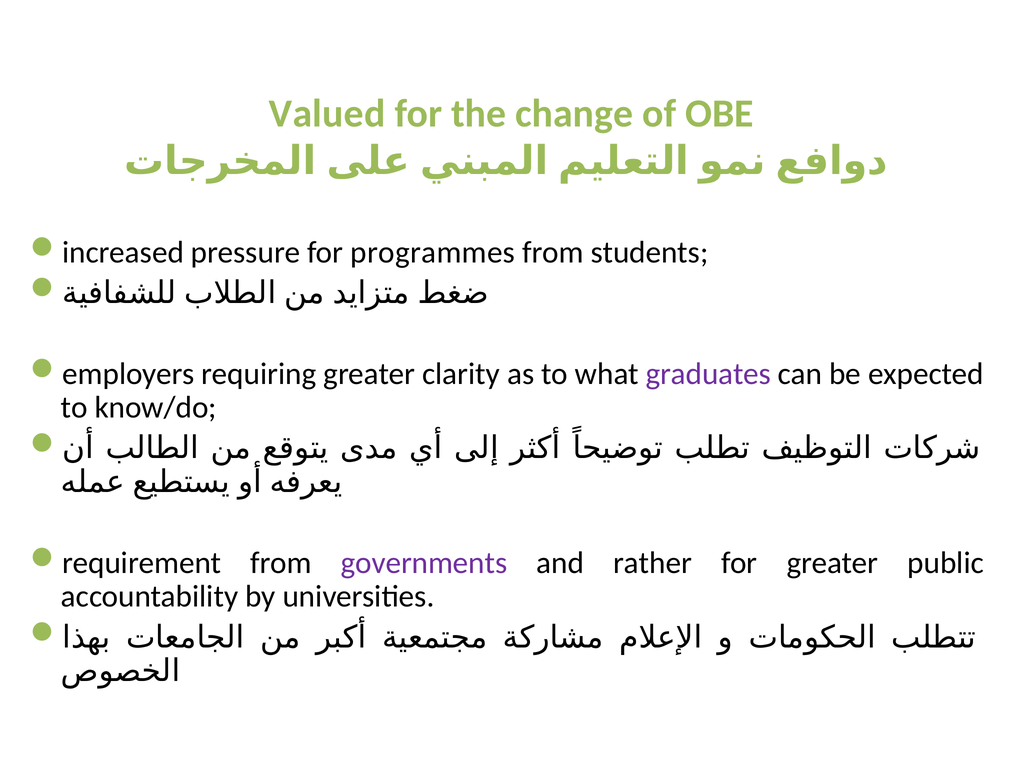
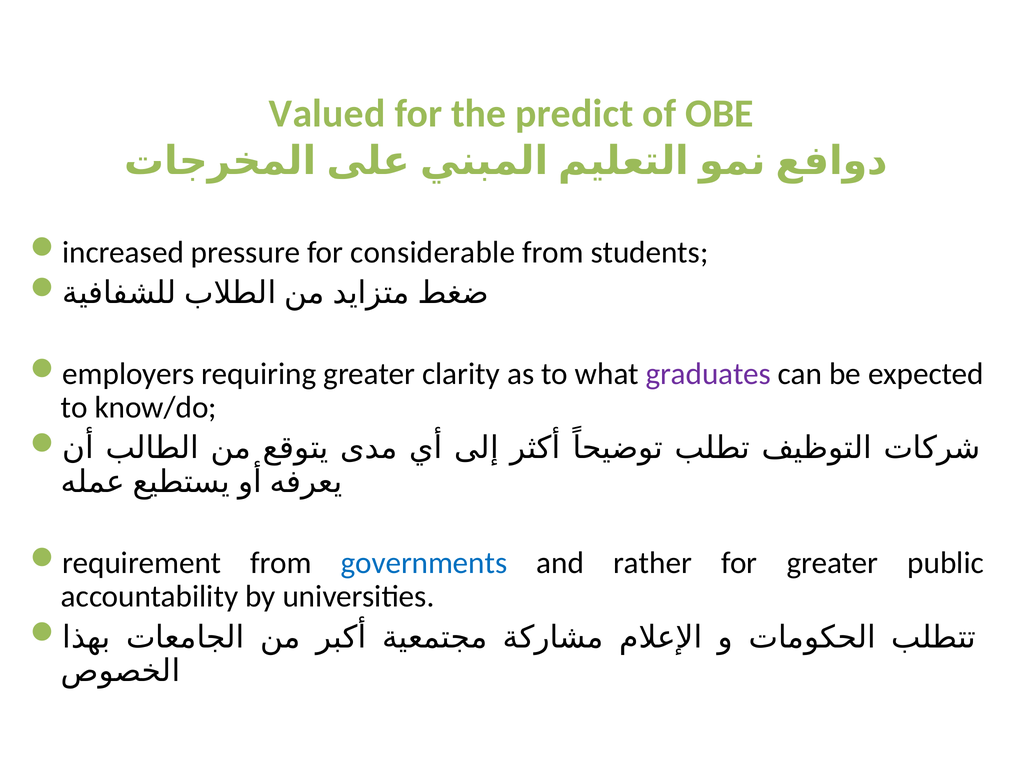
change: change -> predict (574, 113)
programmes: programmes -> considerable (433, 252)
governments colour: purple -> blue (424, 563)
